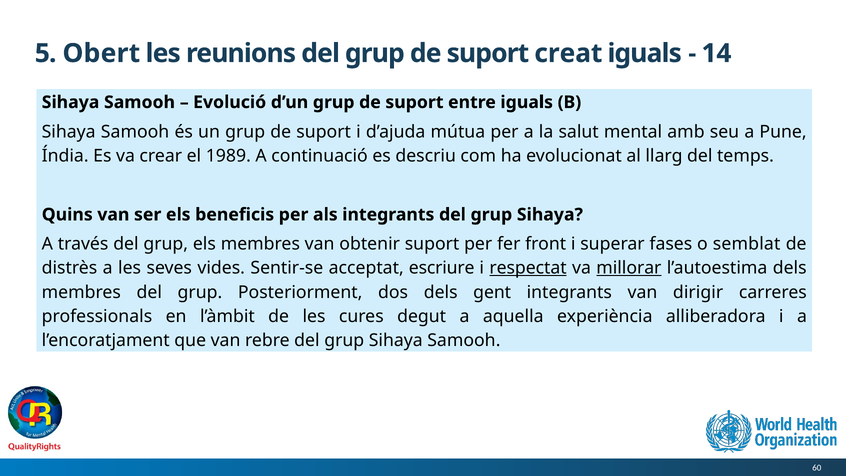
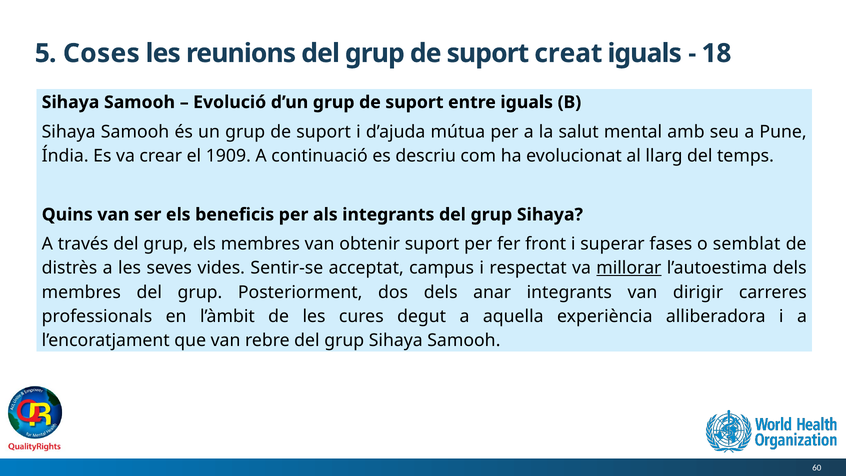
Obert: Obert -> Coses (101, 53)
14: 14 -> 18 (716, 53)
1989: 1989 -> 1909 (228, 156)
escriure: escriure -> campus (442, 268)
respectat underline: present -> none (528, 268)
gent: gent -> anar (492, 292)
